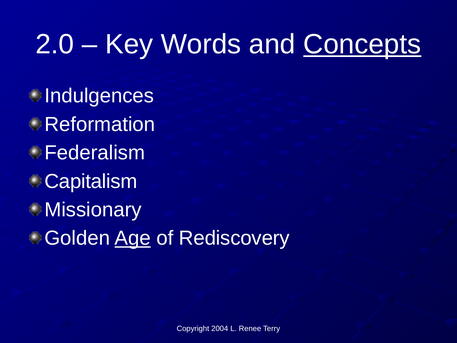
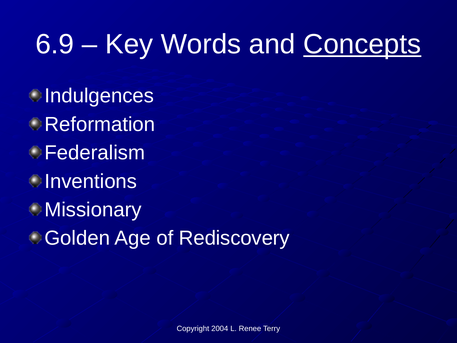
2.0: 2.0 -> 6.9 (55, 44)
Capitalism: Capitalism -> Inventions (91, 181)
Age underline: present -> none (133, 238)
